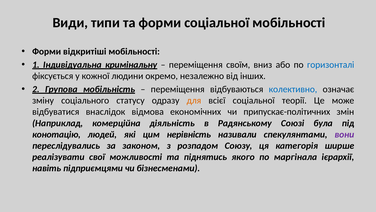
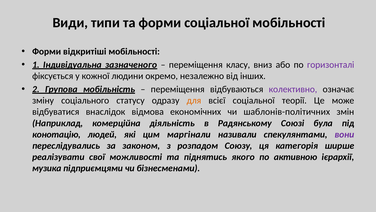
кримінальну: кримінальну -> зазначеного (131, 65)
своїм: своїм -> класу (238, 65)
горизонталі colour: blue -> purple (331, 65)
колективно colour: blue -> purple (293, 89)
припускає-політичних: припускає-політичних -> шаблонів-політичних (287, 112)
нерівність: нерівність -> маргінали (189, 134)
маргінала: маргінала -> активною (295, 157)
навіть: навіть -> музика (47, 168)
